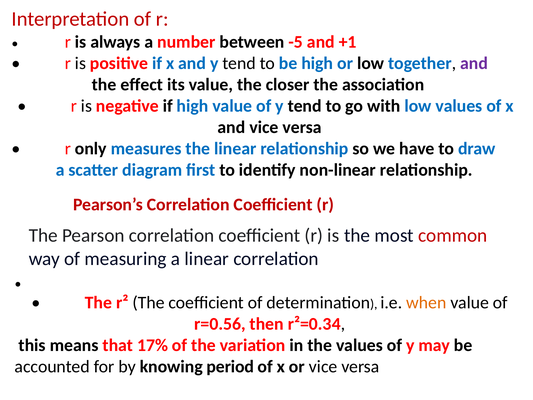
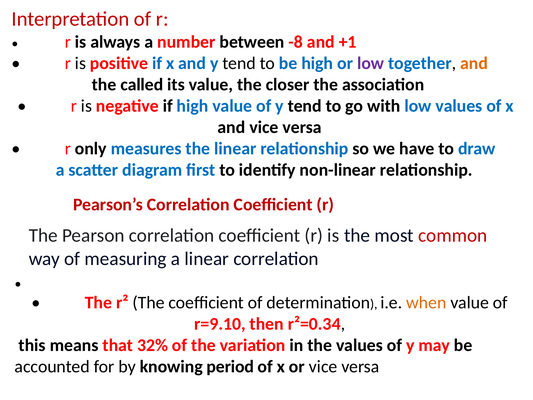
-5: -5 -> -8 (296, 42)
low colour: black -> purple (371, 63)
and colour: purple -> orange (474, 63)
effect: effect -> called (142, 85)
r=0.56: r=0.56 -> r=9.10 (220, 324)
17%: 17% -> 32% (153, 345)
